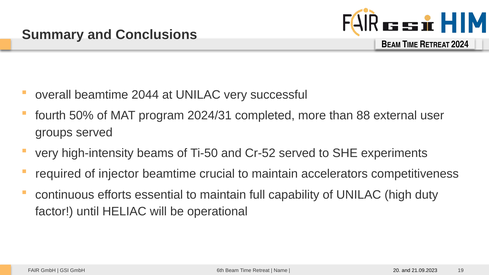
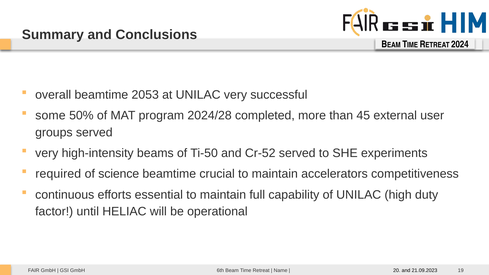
2044: 2044 -> 2053 (145, 95)
fourth: fourth -> some (50, 116)
2024/31: 2024/31 -> 2024/28 (210, 116)
88: 88 -> 45 (363, 116)
injector: injector -> science (119, 174)
